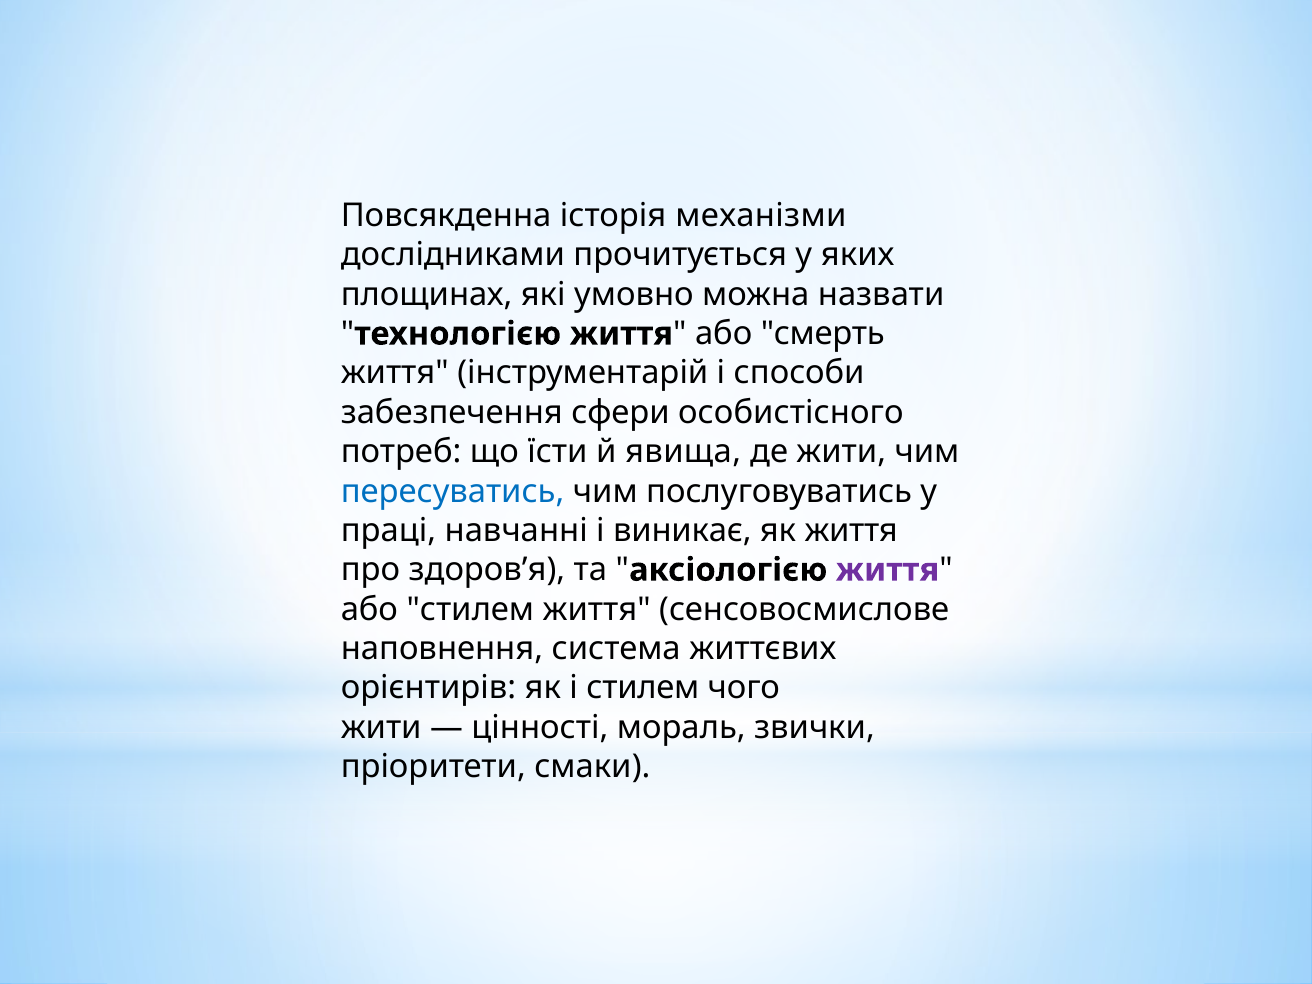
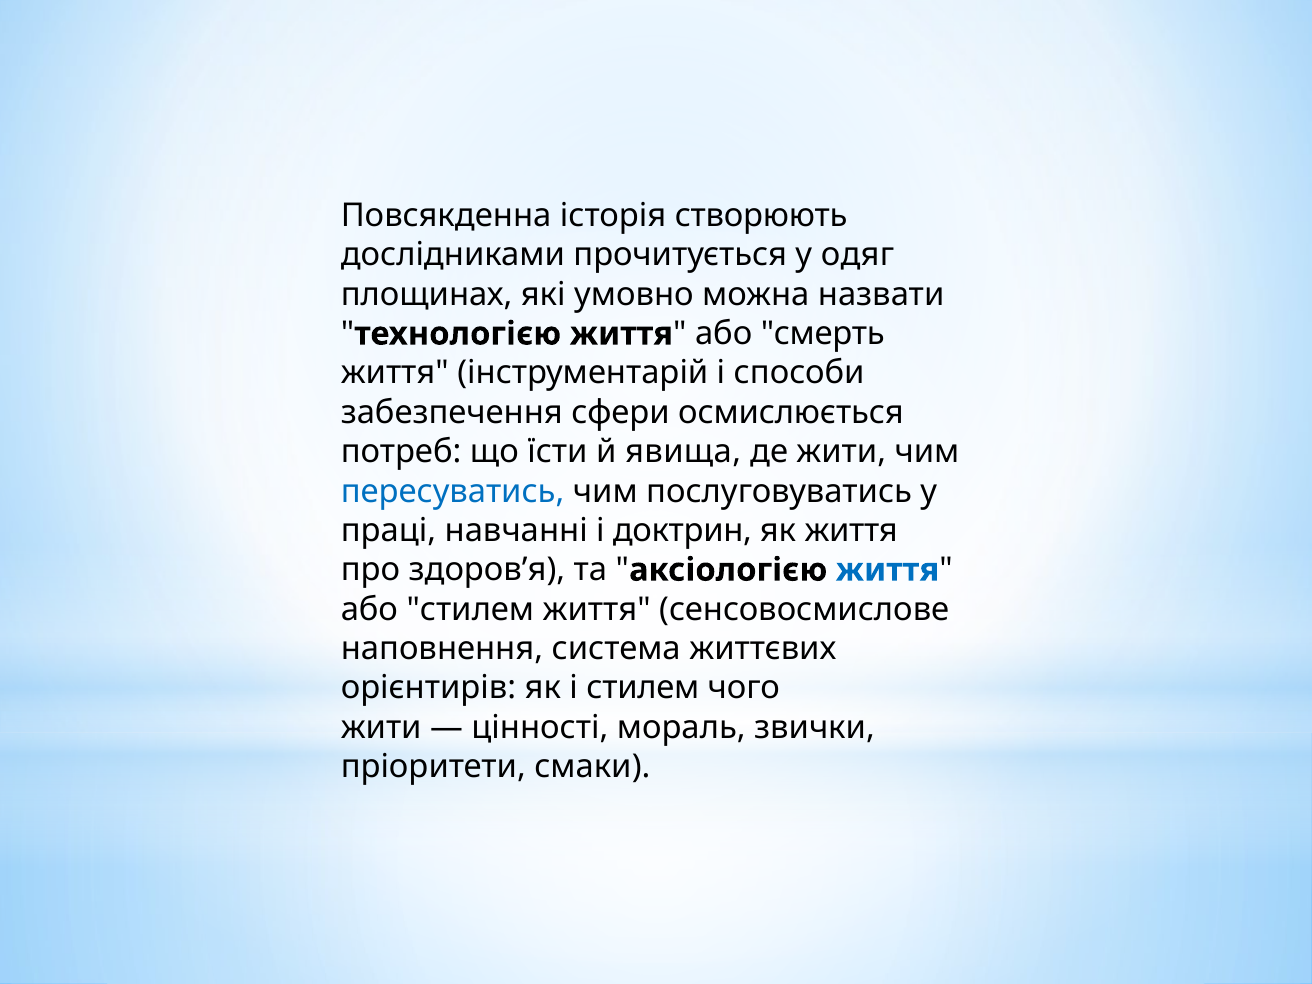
механізми: механізми -> створюють (761, 216)
яких: яких -> одяг (858, 255)
особистісного: особистісного -> осмислюється (791, 412)
виникає: виникає -> доктрин (682, 531)
життя colour: purple -> blue (887, 570)
